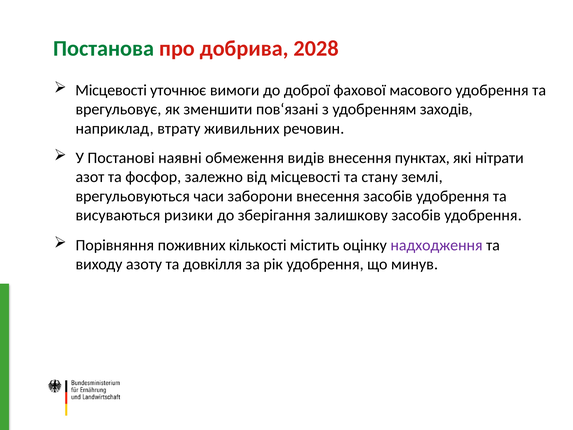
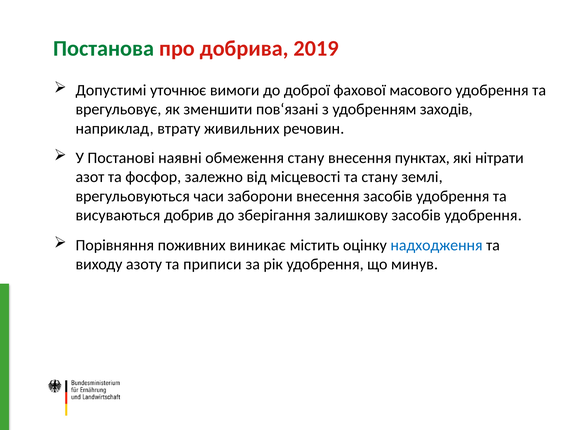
2028: 2028 -> 2019 (316, 49)
Місцевості: Місцевості -> Допустимі (111, 90)
обмеження видів: видів -> стану (306, 158)
ризики: ризики -> добрив (189, 215)
кількості: кількості -> виникає (258, 245)
надходження colour: purple -> blue (436, 245)
довкілля: довкілля -> приписи (212, 264)
